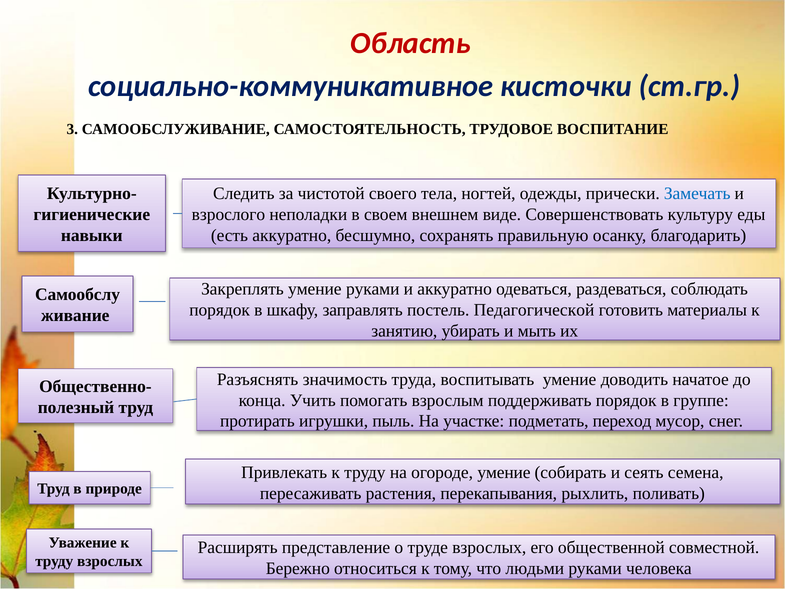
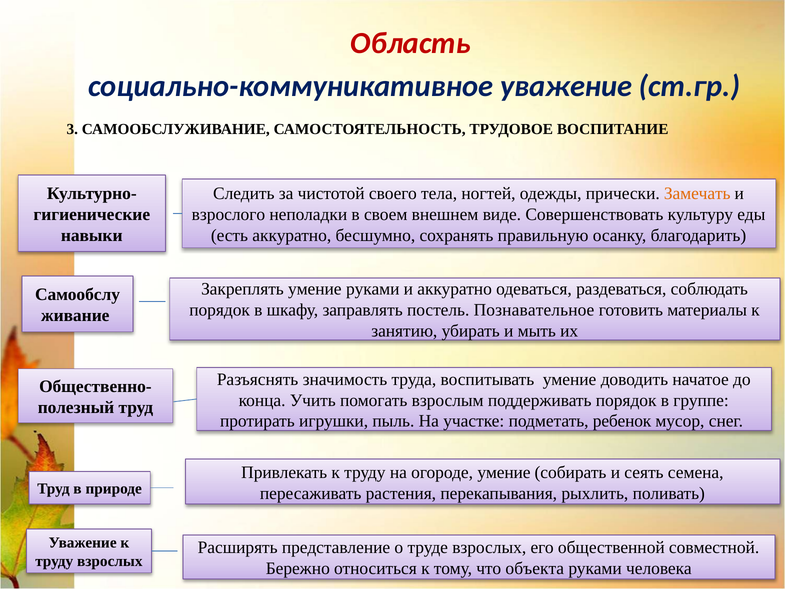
социально-коммуникативное кисточки: кисточки -> уважение (566, 86)
Замечать colour: blue -> orange (697, 194)
Педагогической: Педагогической -> Познавательное (534, 310)
переход: переход -> ребенок (622, 421)
людьми: людьми -> объекта (535, 568)
